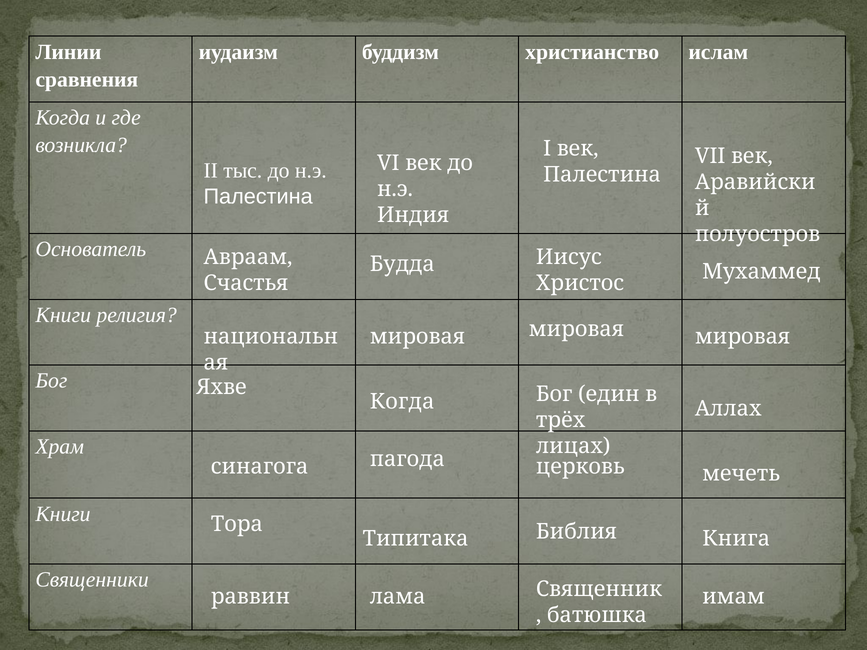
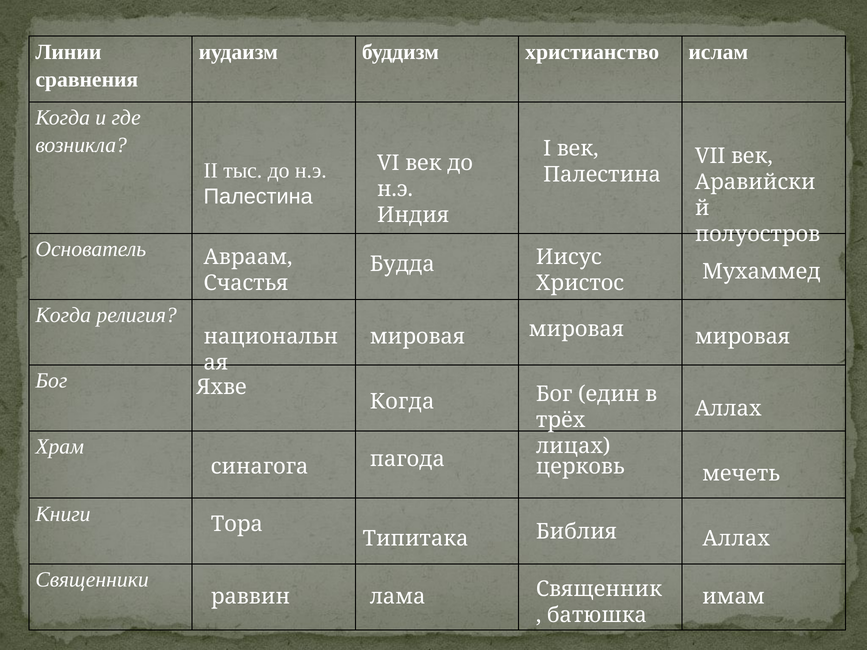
Книги: Книги -> Когда (63, 315)
Книга: Книга -> Аллах (736, 539)
